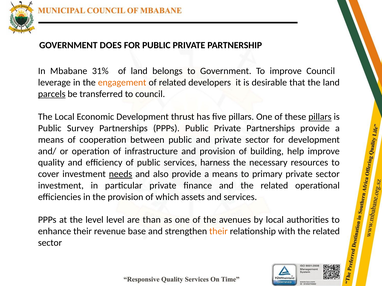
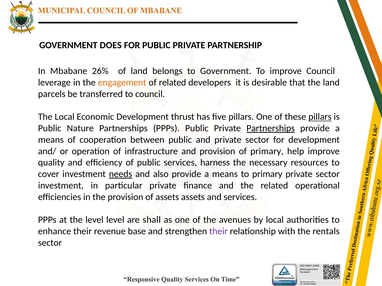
31%: 31% -> 26% (100, 71)
parcels underline: present -> none (52, 94)
Survey: Survey -> Nature (80, 129)
Partnerships underline: none -> present (271, 129)
of building: building -> primary (267, 151)
of which: which -> assets (167, 197)
than: than -> shall (152, 220)
their colour: orange -> purple (218, 232)
with the related: related -> rentals (326, 232)
